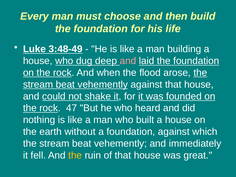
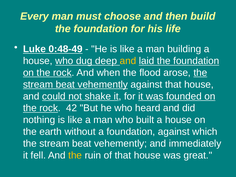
3:48-49: 3:48-49 -> 0:48-49 (66, 49)
and colour: pink -> yellow (128, 61)
47: 47 -> 42 (72, 108)
